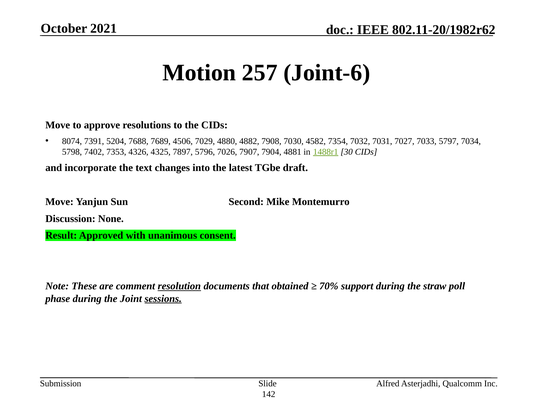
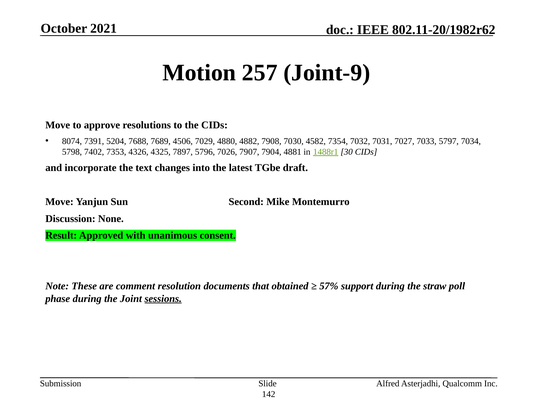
Joint-6: Joint-6 -> Joint-9 (327, 73)
resolution underline: present -> none (179, 286)
70%: 70% -> 57% (329, 286)
